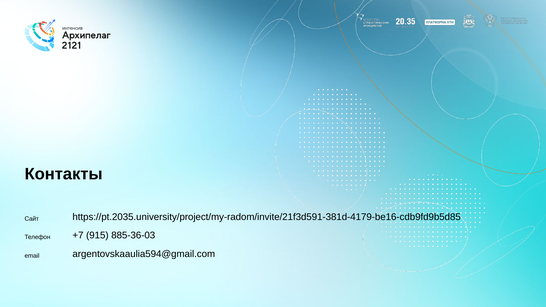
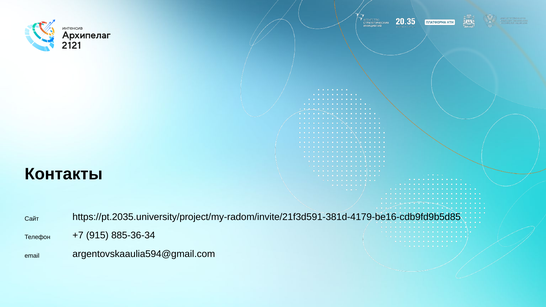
885-36-03: 885-36-03 -> 885-36-34 (133, 236)
